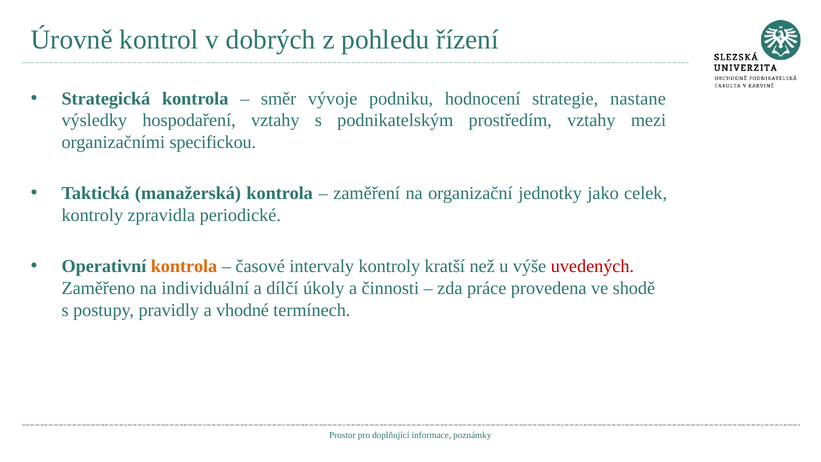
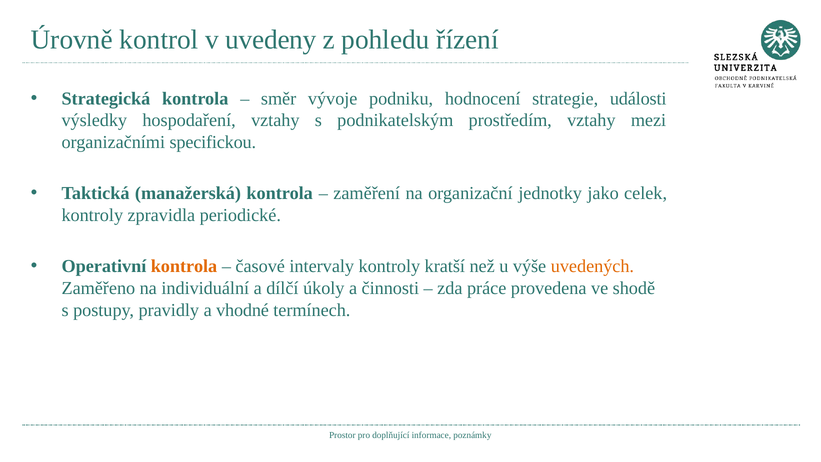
dobrých: dobrých -> uvedeny (271, 40)
nastane: nastane -> události (638, 99)
uvedených colour: red -> orange (592, 266)
